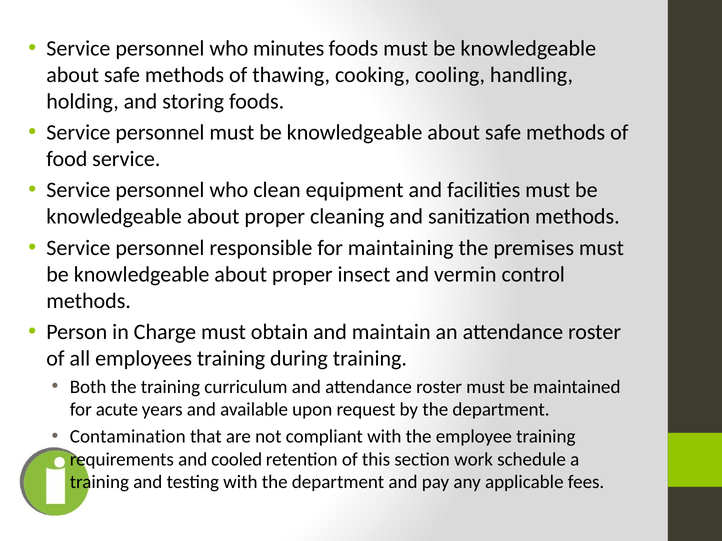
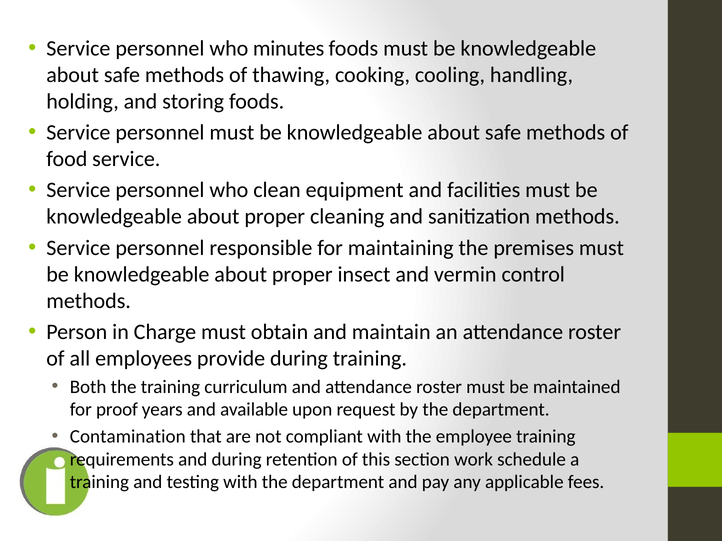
employees training: training -> provide (231, 359)
acute: acute -> proof (117, 410)
and cooled: cooled -> during (237, 460)
